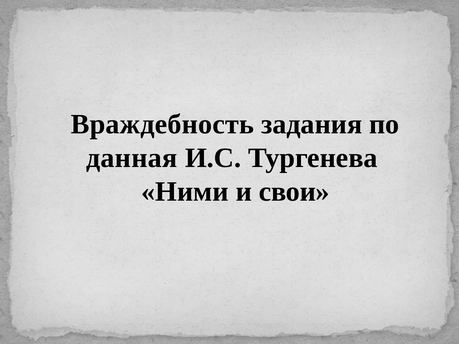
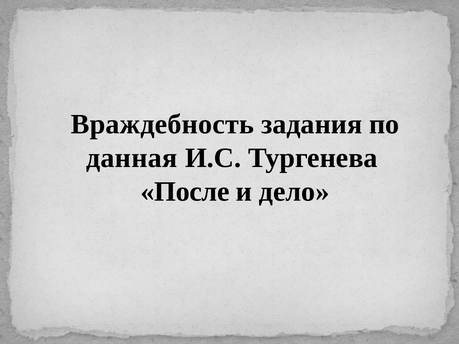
Ними: Ними -> После (185, 192)
свои: свои -> дело (294, 192)
